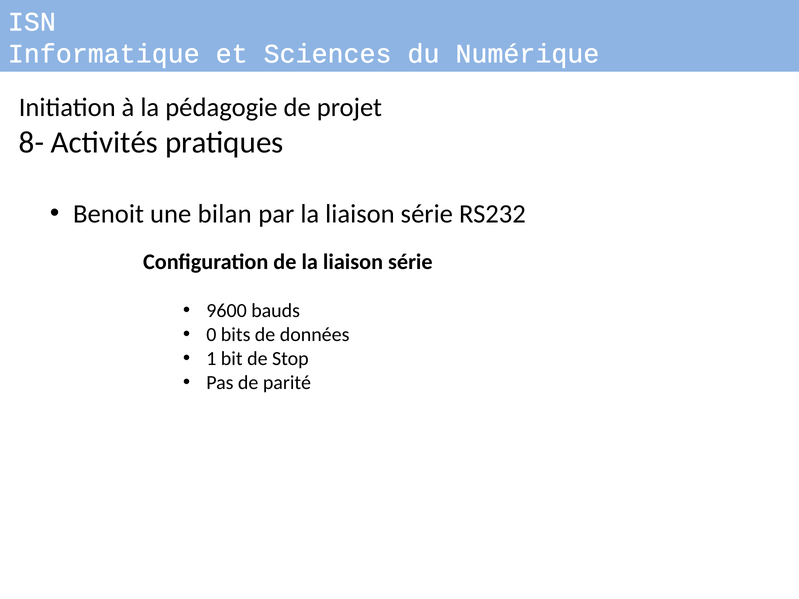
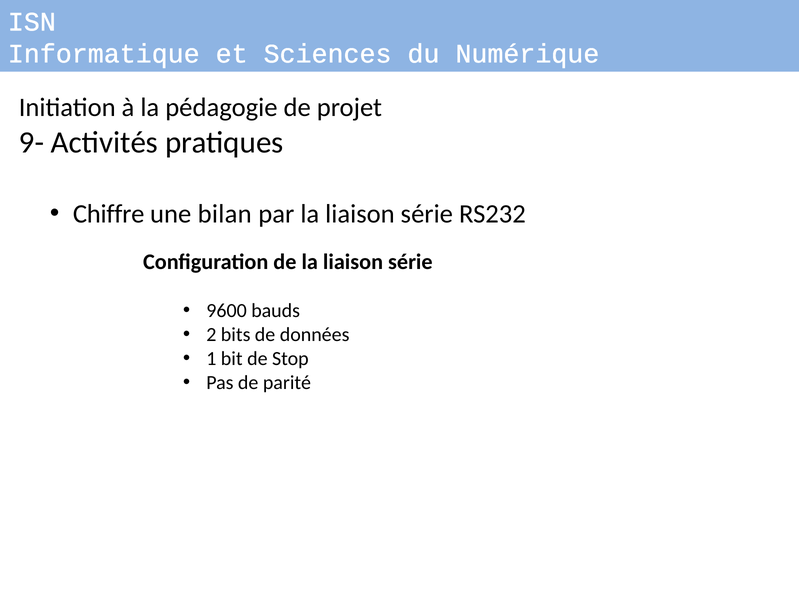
8-: 8- -> 9- (31, 142)
Benoit: Benoit -> Chiffre (109, 214)
0: 0 -> 2 (211, 335)
